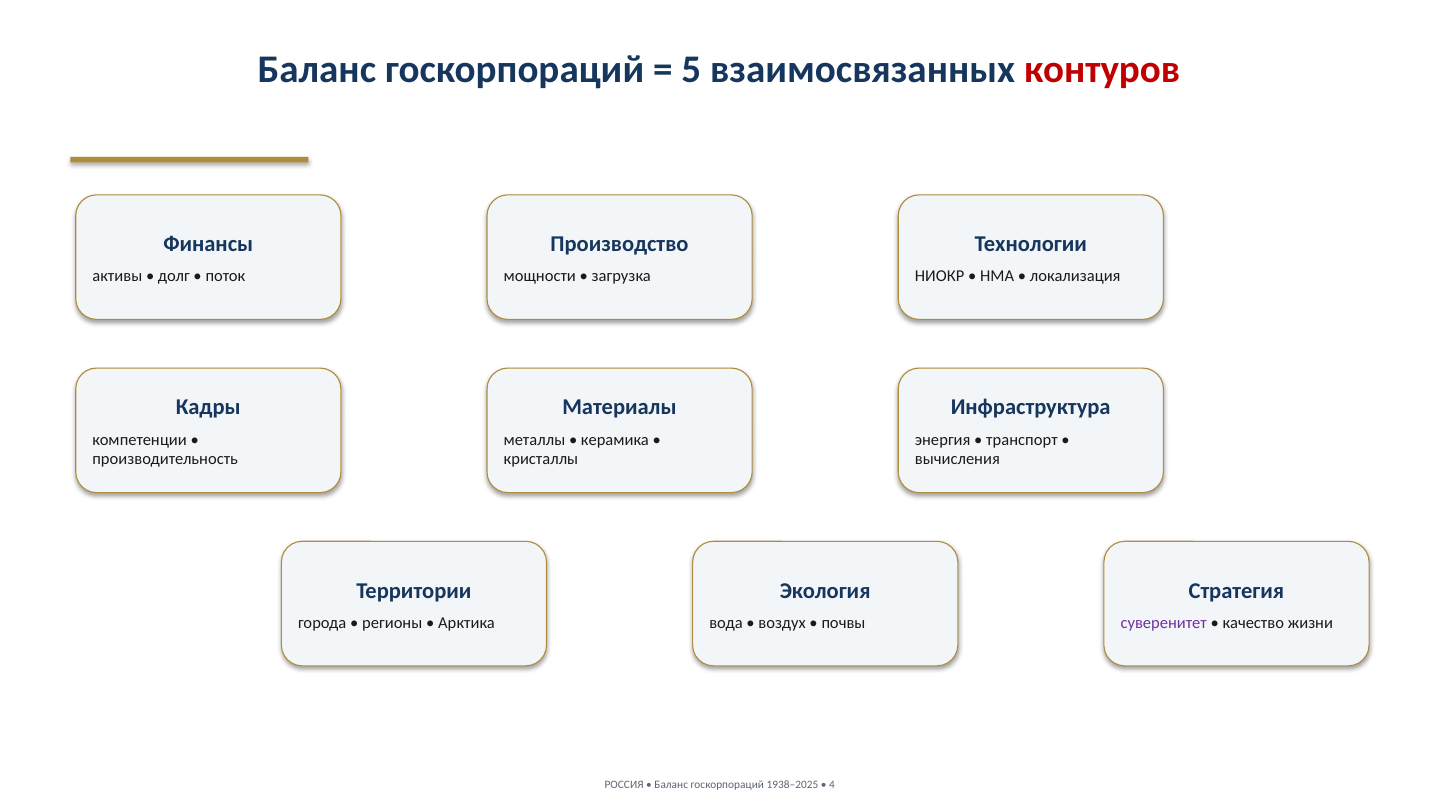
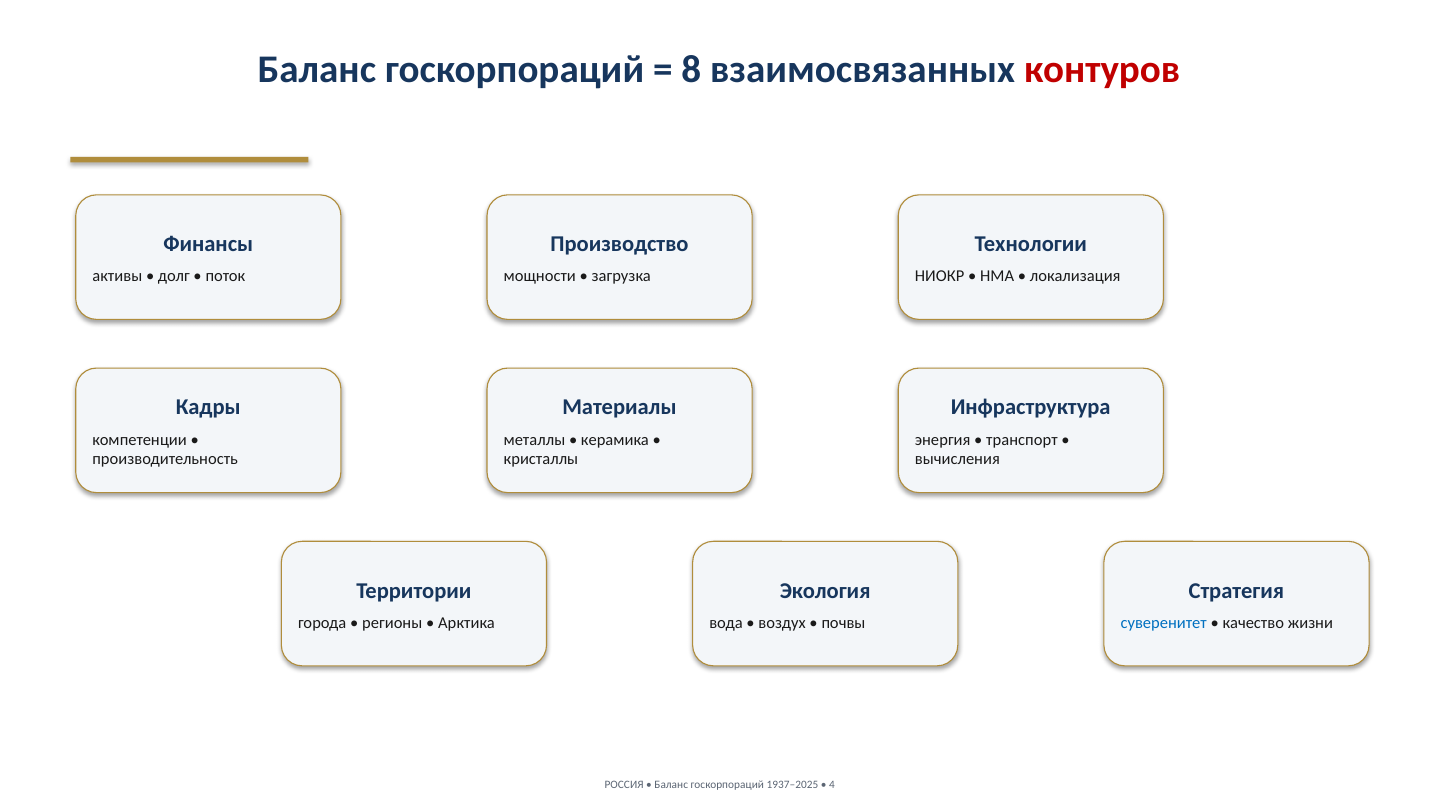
5: 5 -> 8 (691, 69)
суверенитет colour: purple -> blue (1164, 623)
1938–2025: 1938–2025 -> 1937–2025 (792, 784)
